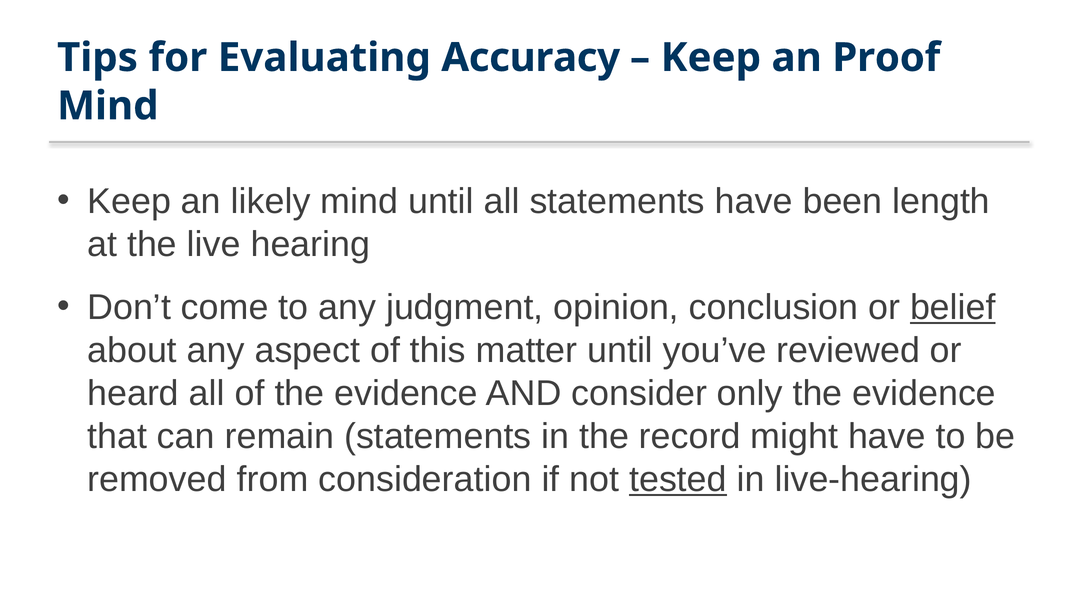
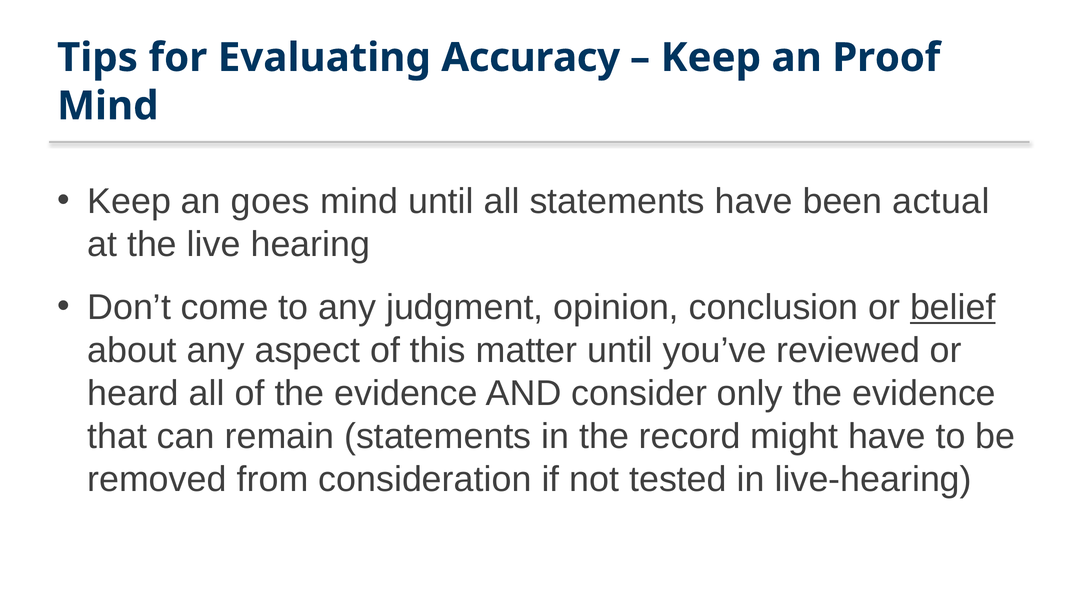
likely: likely -> goes (270, 202)
length: length -> actual (941, 202)
tested underline: present -> none (678, 480)
